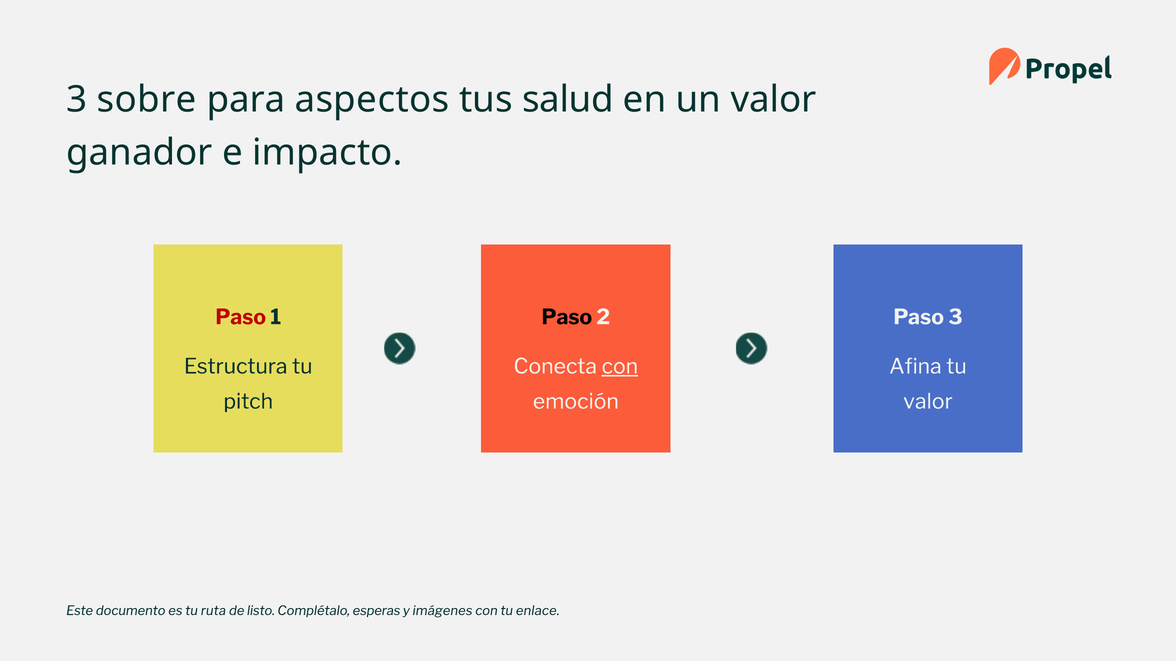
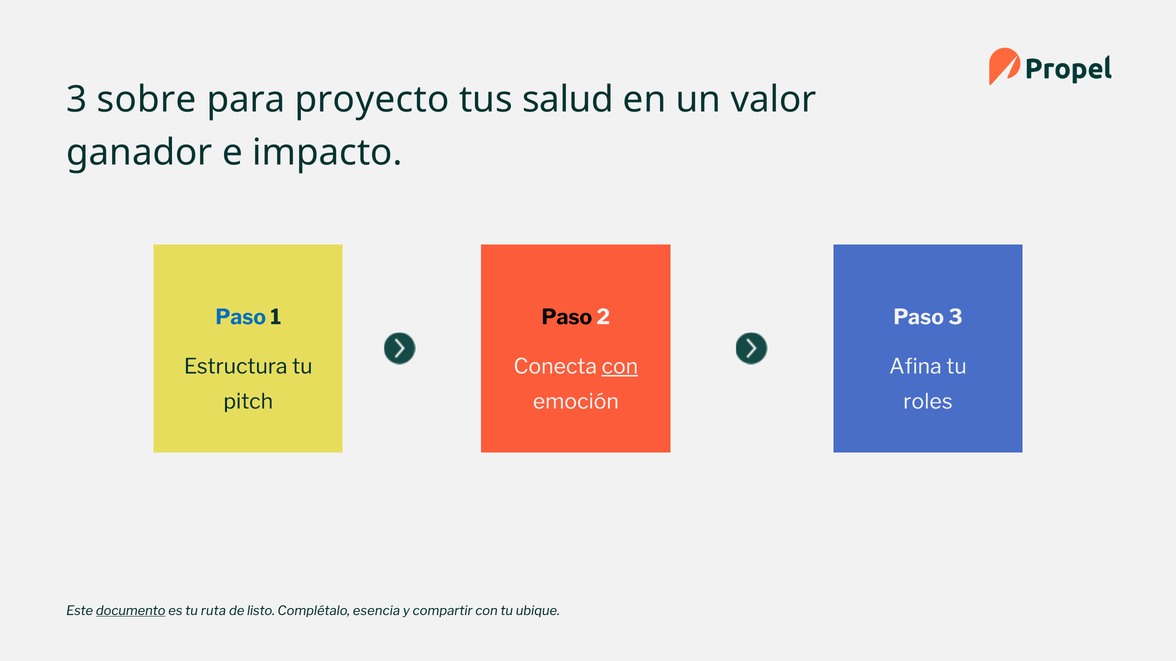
aspectos: aspectos -> proyecto (372, 100)
Paso colour: red -> blue (241, 317)
valor: valor -> roles (928, 402)
documento underline: none -> present (131, 611)
esperas: esperas -> esencia (376, 611)
imágenes: imágenes -> compartir (443, 611)
enlace: enlace -> ubique (538, 611)
